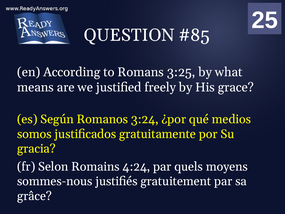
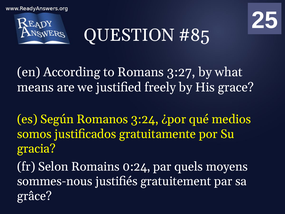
3:25: 3:25 -> 3:27 (181, 72)
4:24: 4:24 -> 0:24 (136, 166)
